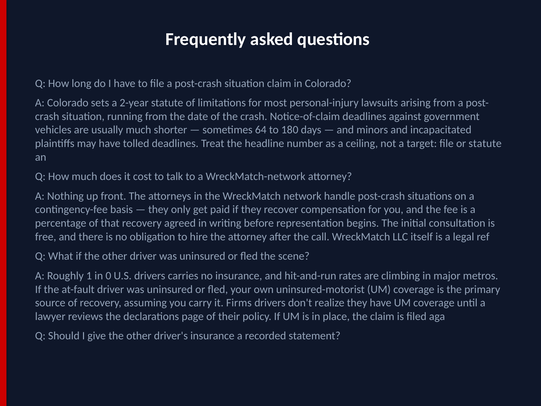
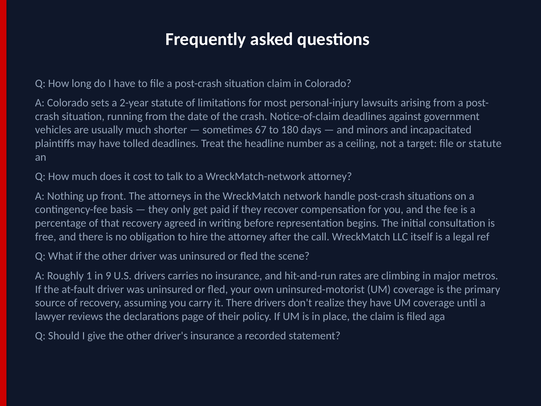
64: 64 -> 67 (261, 130)
0: 0 -> 9 (108, 276)
it Firms: Firms -> There (239, 303)
